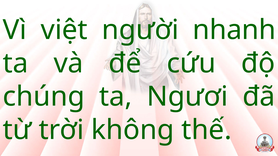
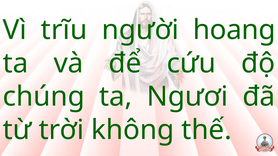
việt: việt -> trĩu (64, 30)
nhanh: nhanh -> hoang (234, 30)
